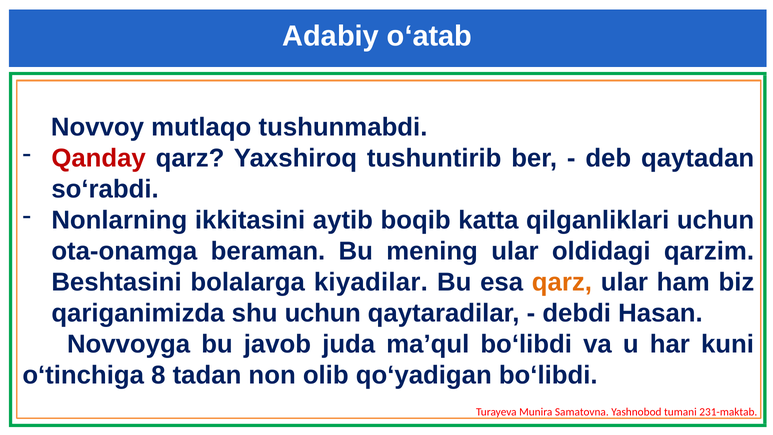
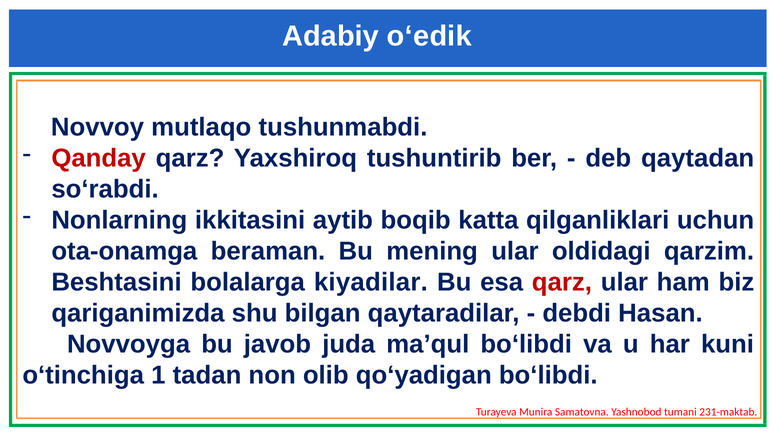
o‘atab: o‘atab -> o‘edik (429, 36)
qarz colour: orange -> red (562, 282)
shu uchun: uchun -> bilgan (323, 313)
8: 8 -> 1 (158, 375)
